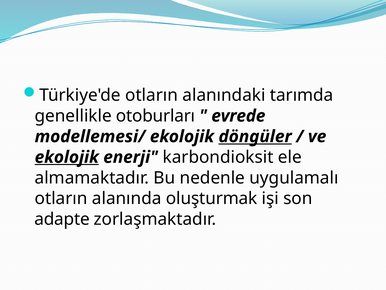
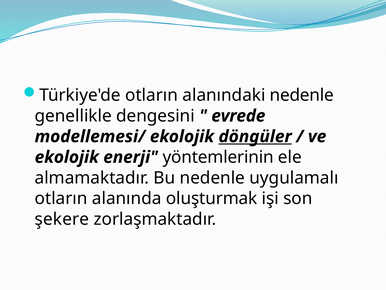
alanındaki tarımda: tarımda -> nedenle (302, 95)
otoburları: otoburları -> dengesini (155, 116)
ekolojik underline: present -> none (67, 157)
karbondioksit: karbondioksit -> yöntemlerinin (218, 157)
adapte: adapte -> şekere (62, 219)
